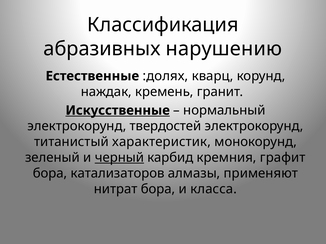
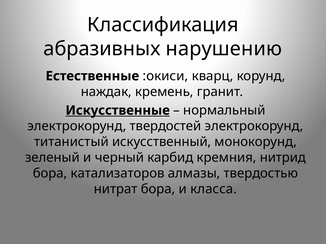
:долях: :долях -> :окиси (165, 76)
характеристик: характеристик -> искусственный (162, 142)
черный underline: present -> none (119, 158)
графит: графит -> нитрид (283, 158)
применяют: применяют -> твердостью (261, 174)
